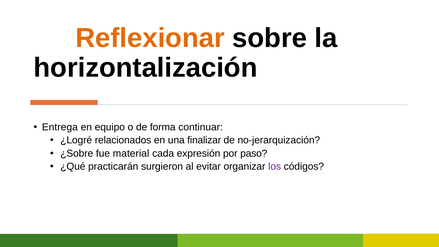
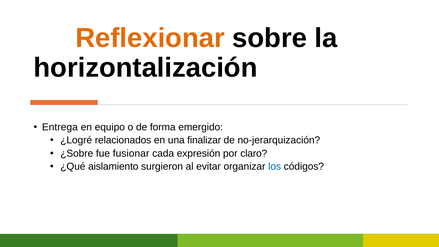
continuar: continuar -> emergido (201, 127)
material: material -> fusionar (131, 153)
paso: paso -> claro (254, 153)
practicarán: practicarán -> aislamiento (113, 167)
los colour: purple -> blue (275, 167)
